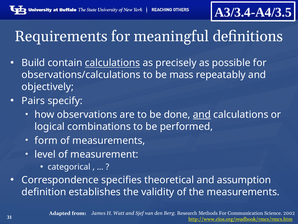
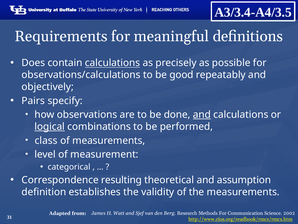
Build: Build -> Does (33, 63)
mass: mass -> good (181, 75)
logical underline: none -> present (50, 126)
form: form -> class (46, 140)
specifies: specifies -> resulting (122, 180)
